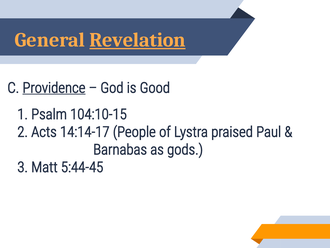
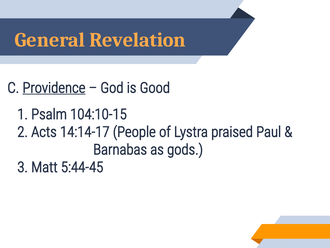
Revelation underline: present -> none (138, 40)
